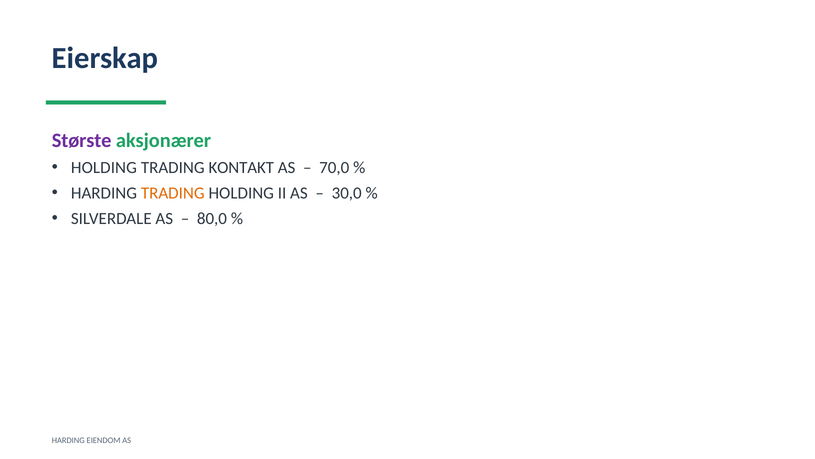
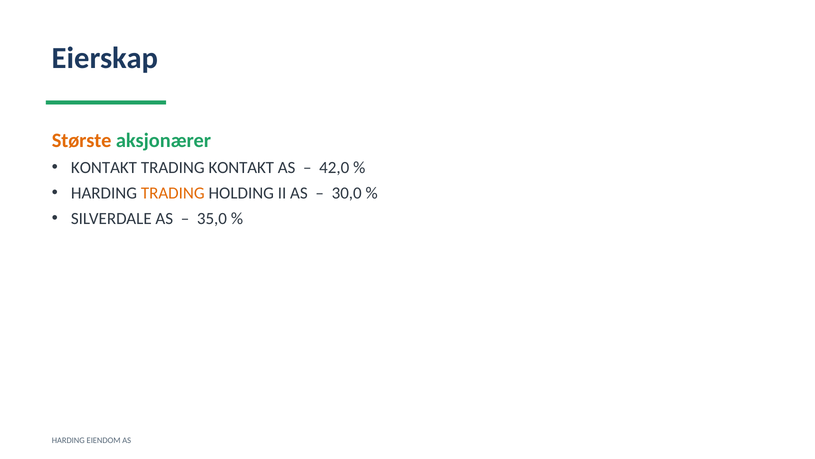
Største colour: purple -> orange (82, 140)
HOLDING: HOLDING -> KONTAKT (104, 168)
70,0: 70,0 -> 42,0 (334, 168)
80,0: 80,0 -> 35,0 (212, 219)
